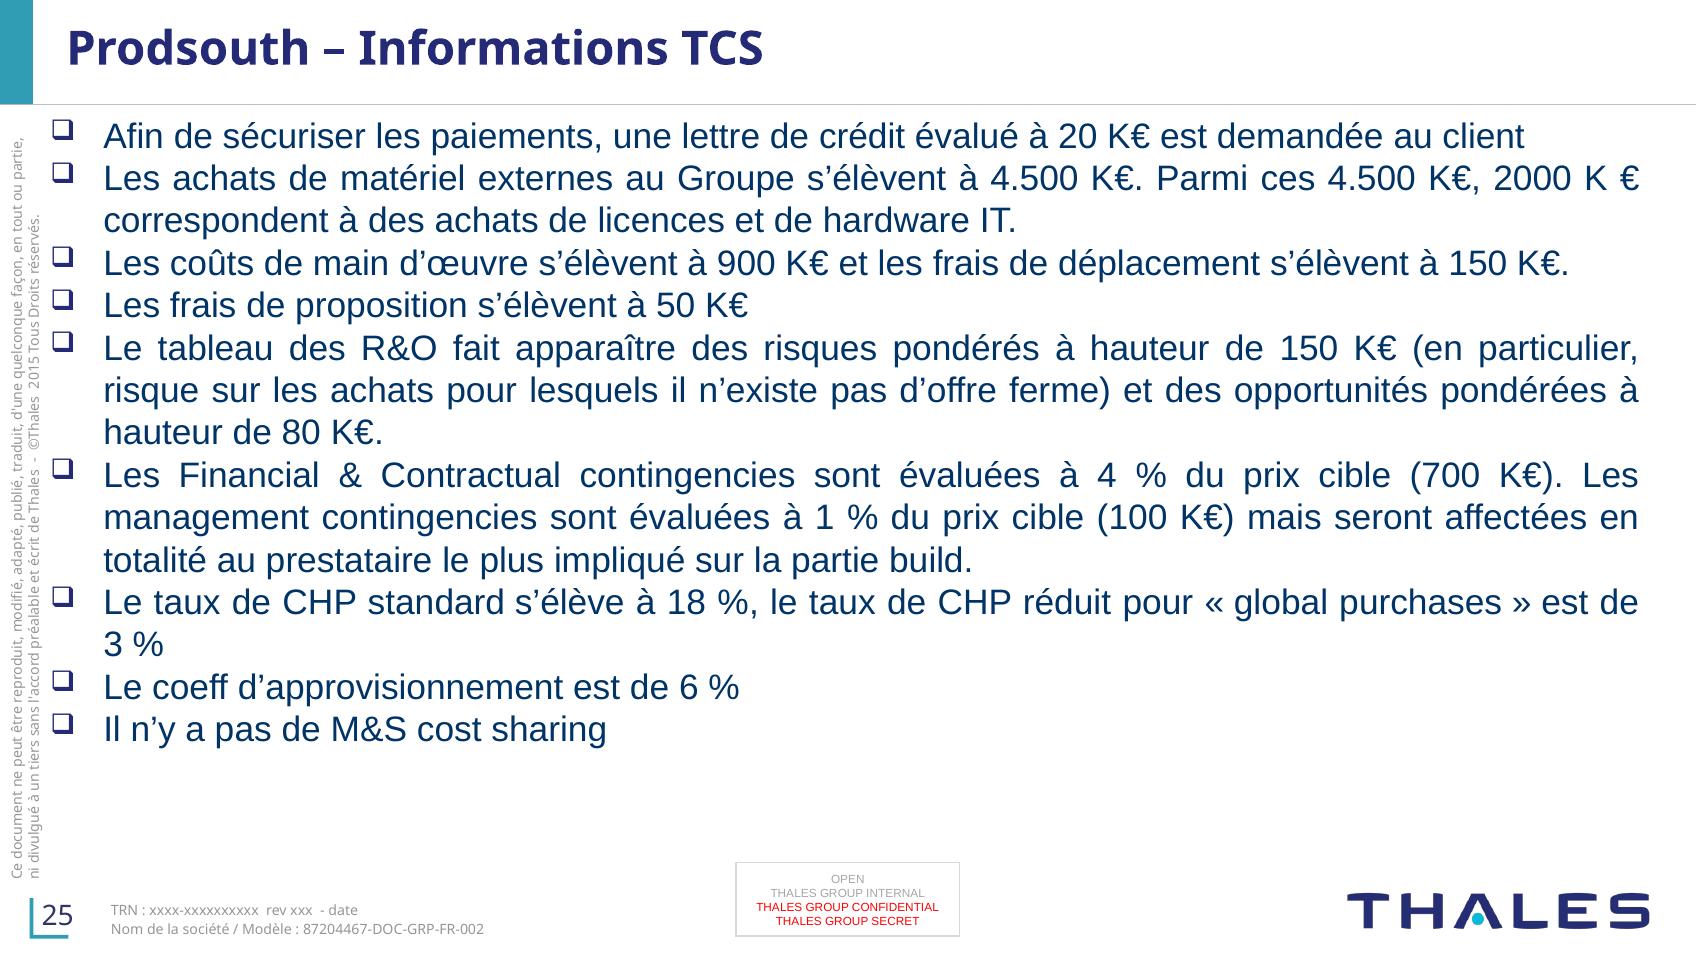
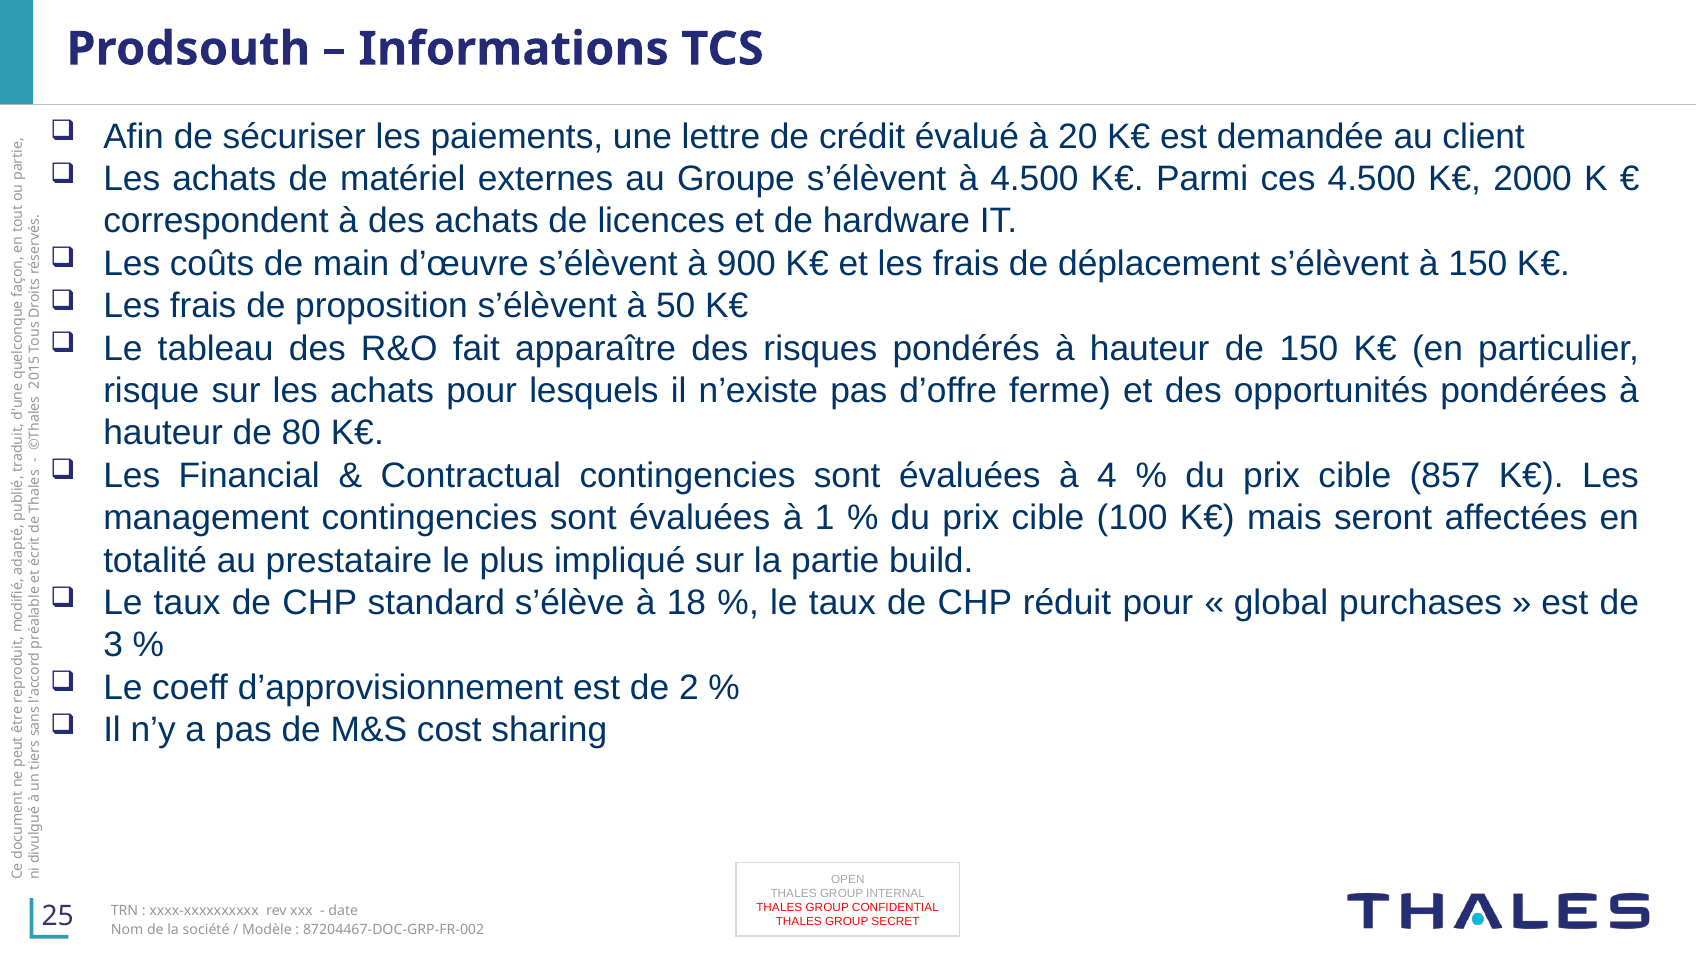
700: 700 -> 857 (1445, 476)
de 6: 6 -> 2 (689, 688)
